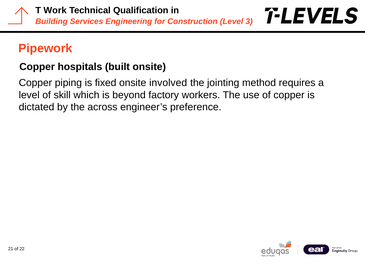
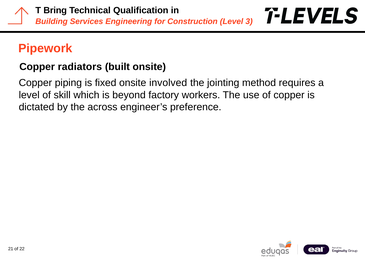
Work: Work -> Bring (55, 10)
hospitals: hospitals -> radiators (80, 67)
